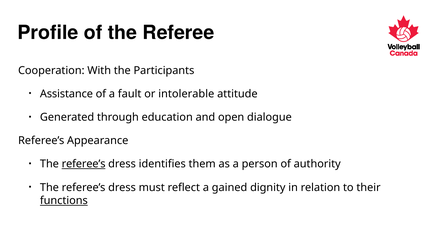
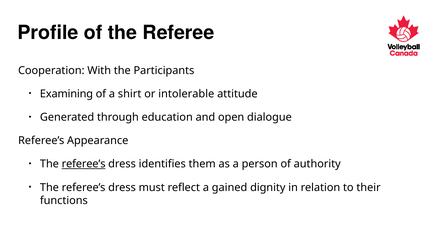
Assistance: Assistance -> Examining (66, 94)
fault: fault -> shirt (130, 94)
functions underline: present -> none (64, 200)
